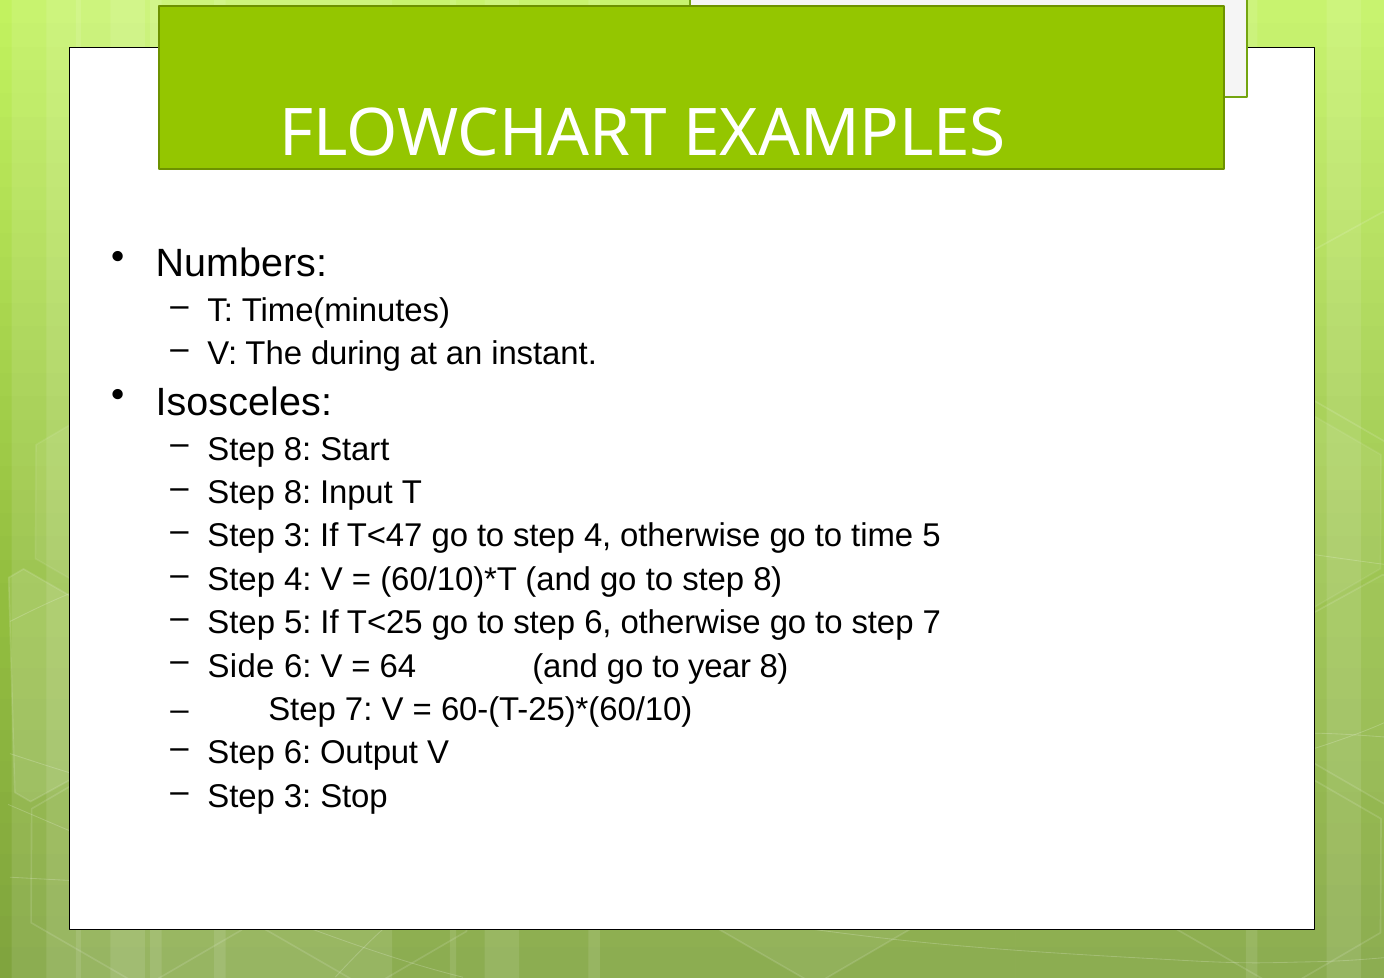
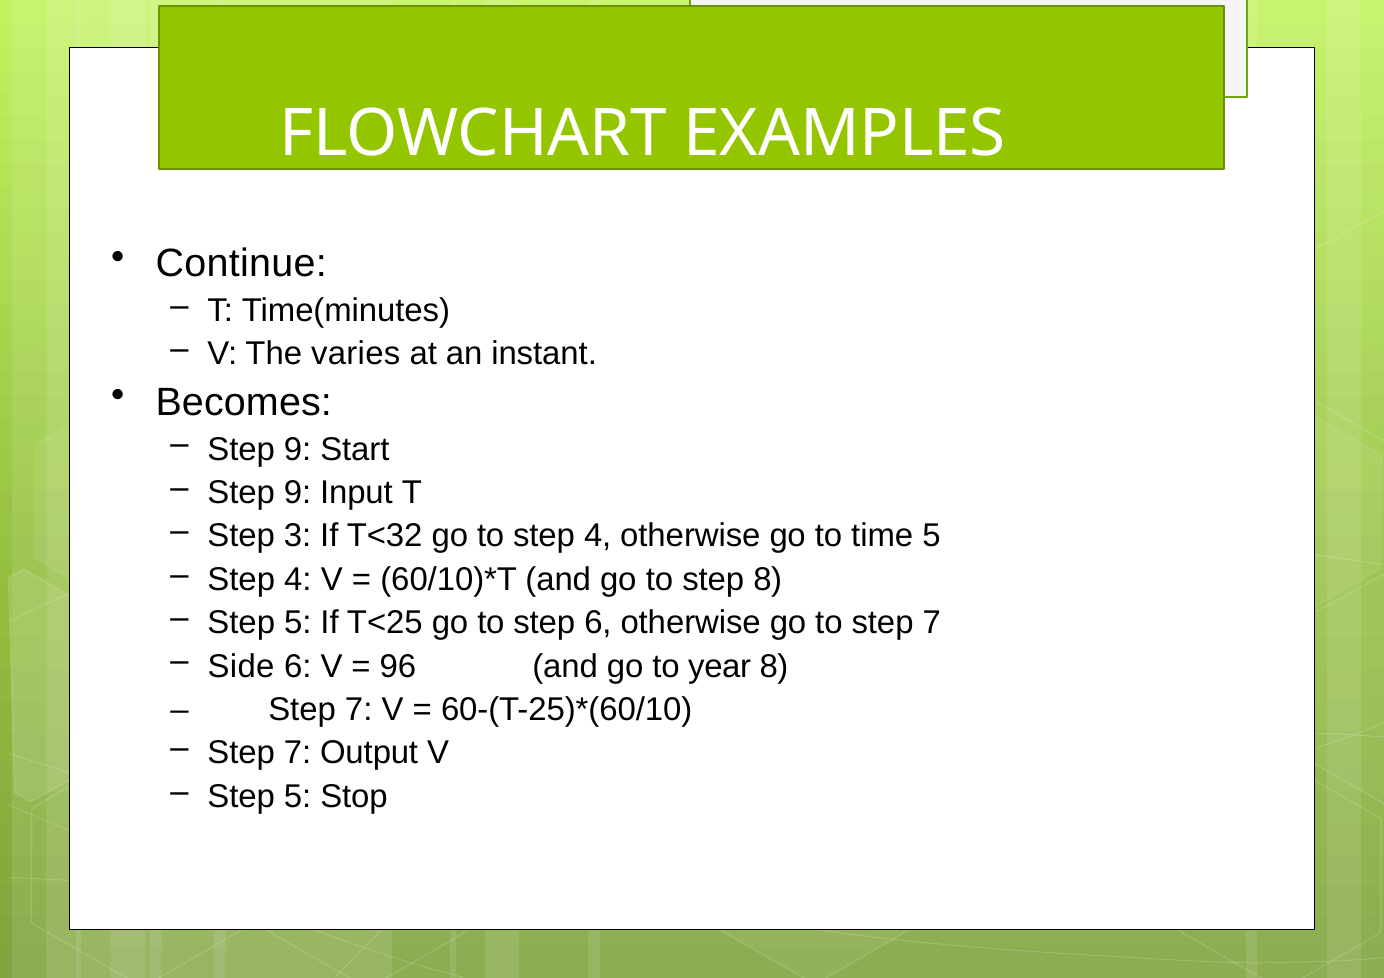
Numbers: Numbers -> Continue (241, 264)
during: during -> varies (356, 354)
Isosceles: Isosceles -> Becomes (244, 402)
8: 8 -> 9 (298, 449)
8: 8 -> 9 (298, 493)
T<47: T<47 -> T<32 (385, 536)
64: 64 -> 96 (398, 666)
6: 6 -> 7 (298, 753)
3: 3 -> 5 (298, 796)
